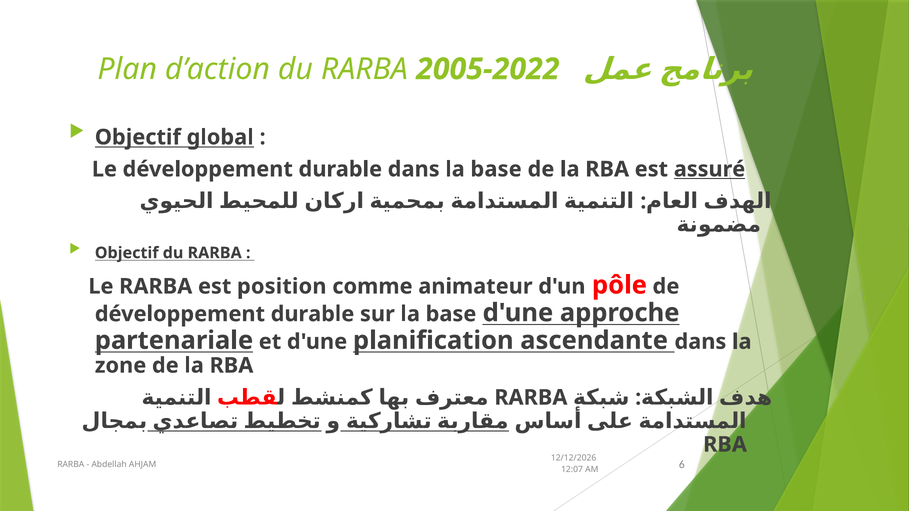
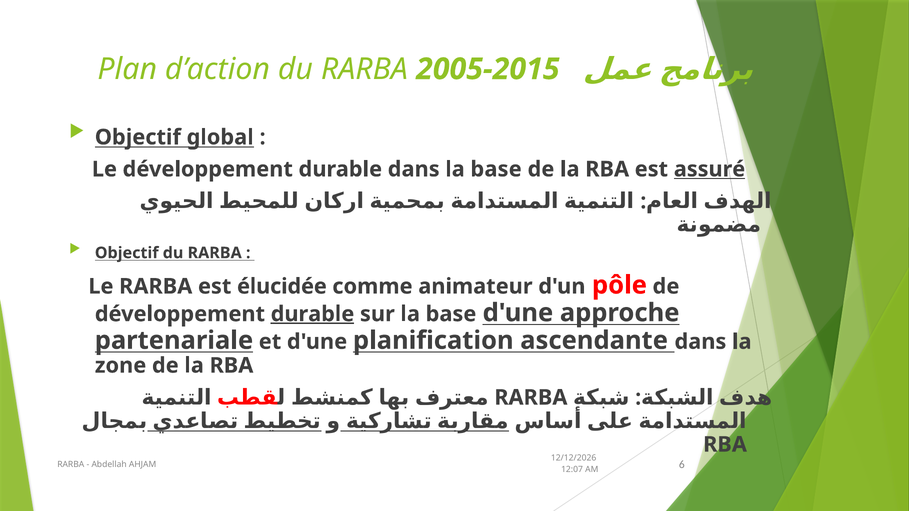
2005-2022: 2005-2022 -> 2005-2015 (488, 69)
position: position -> élucidée (282, 287)
durable underline: none -> present (312, 314)
